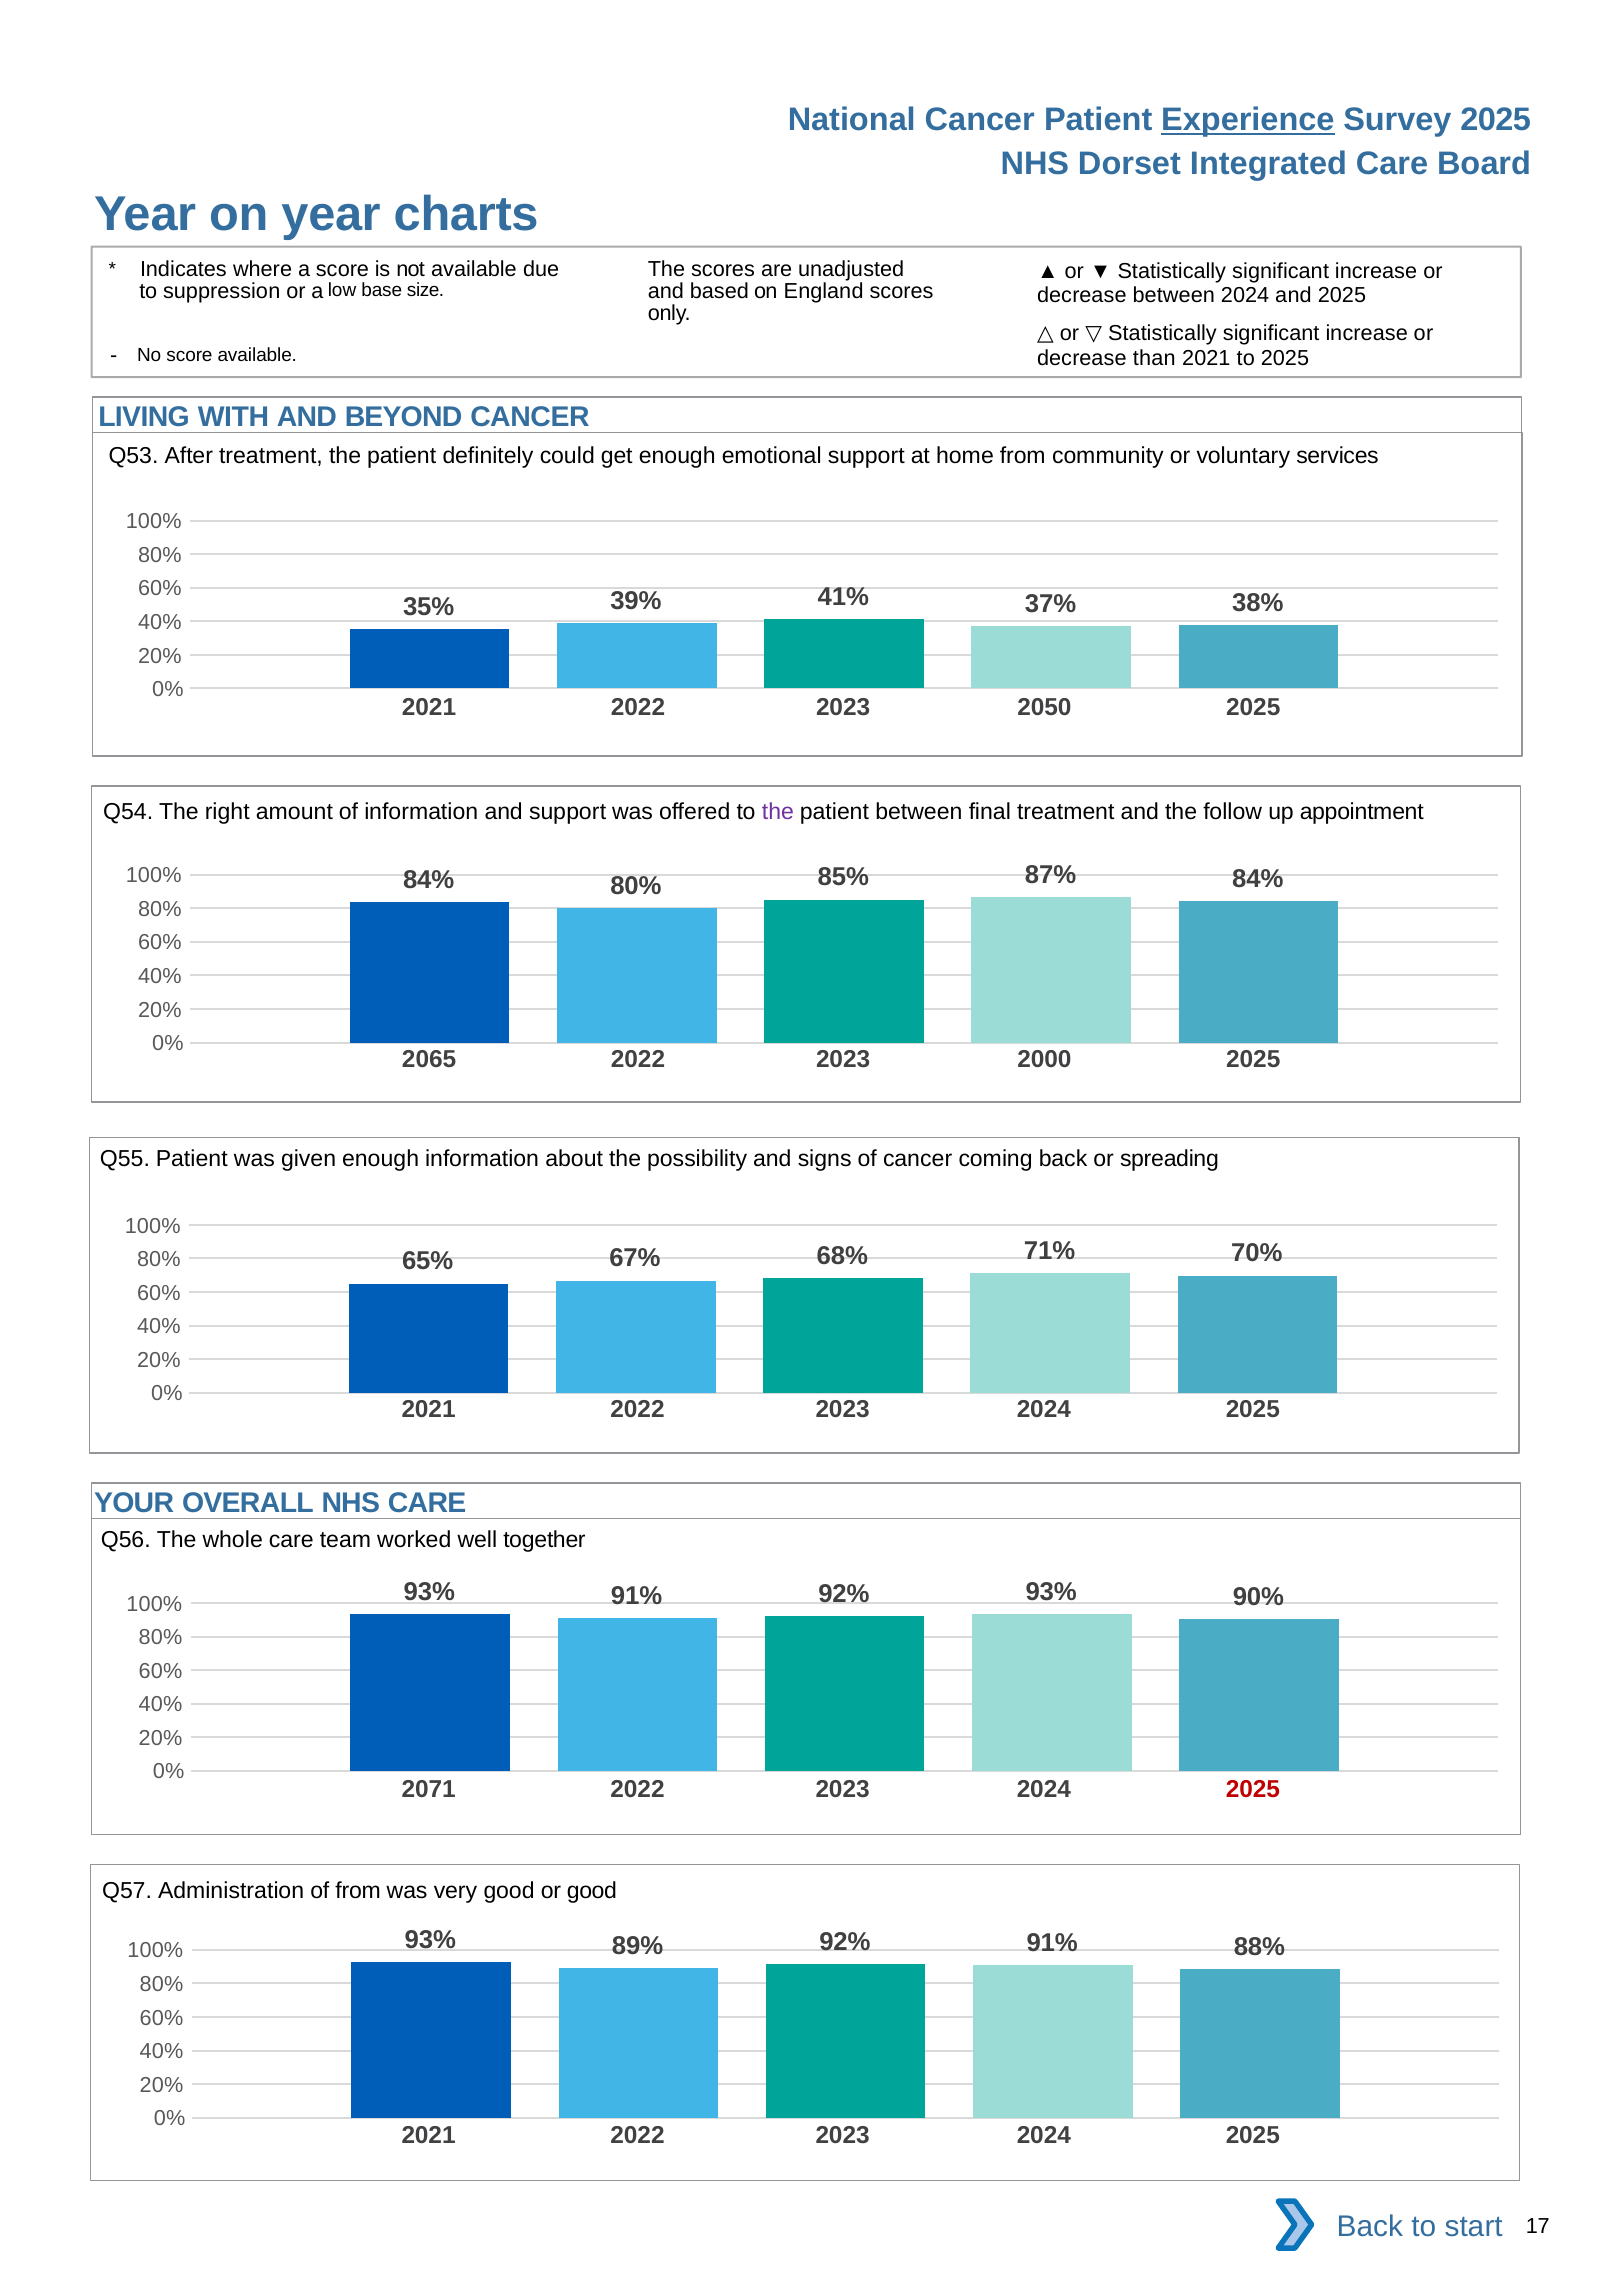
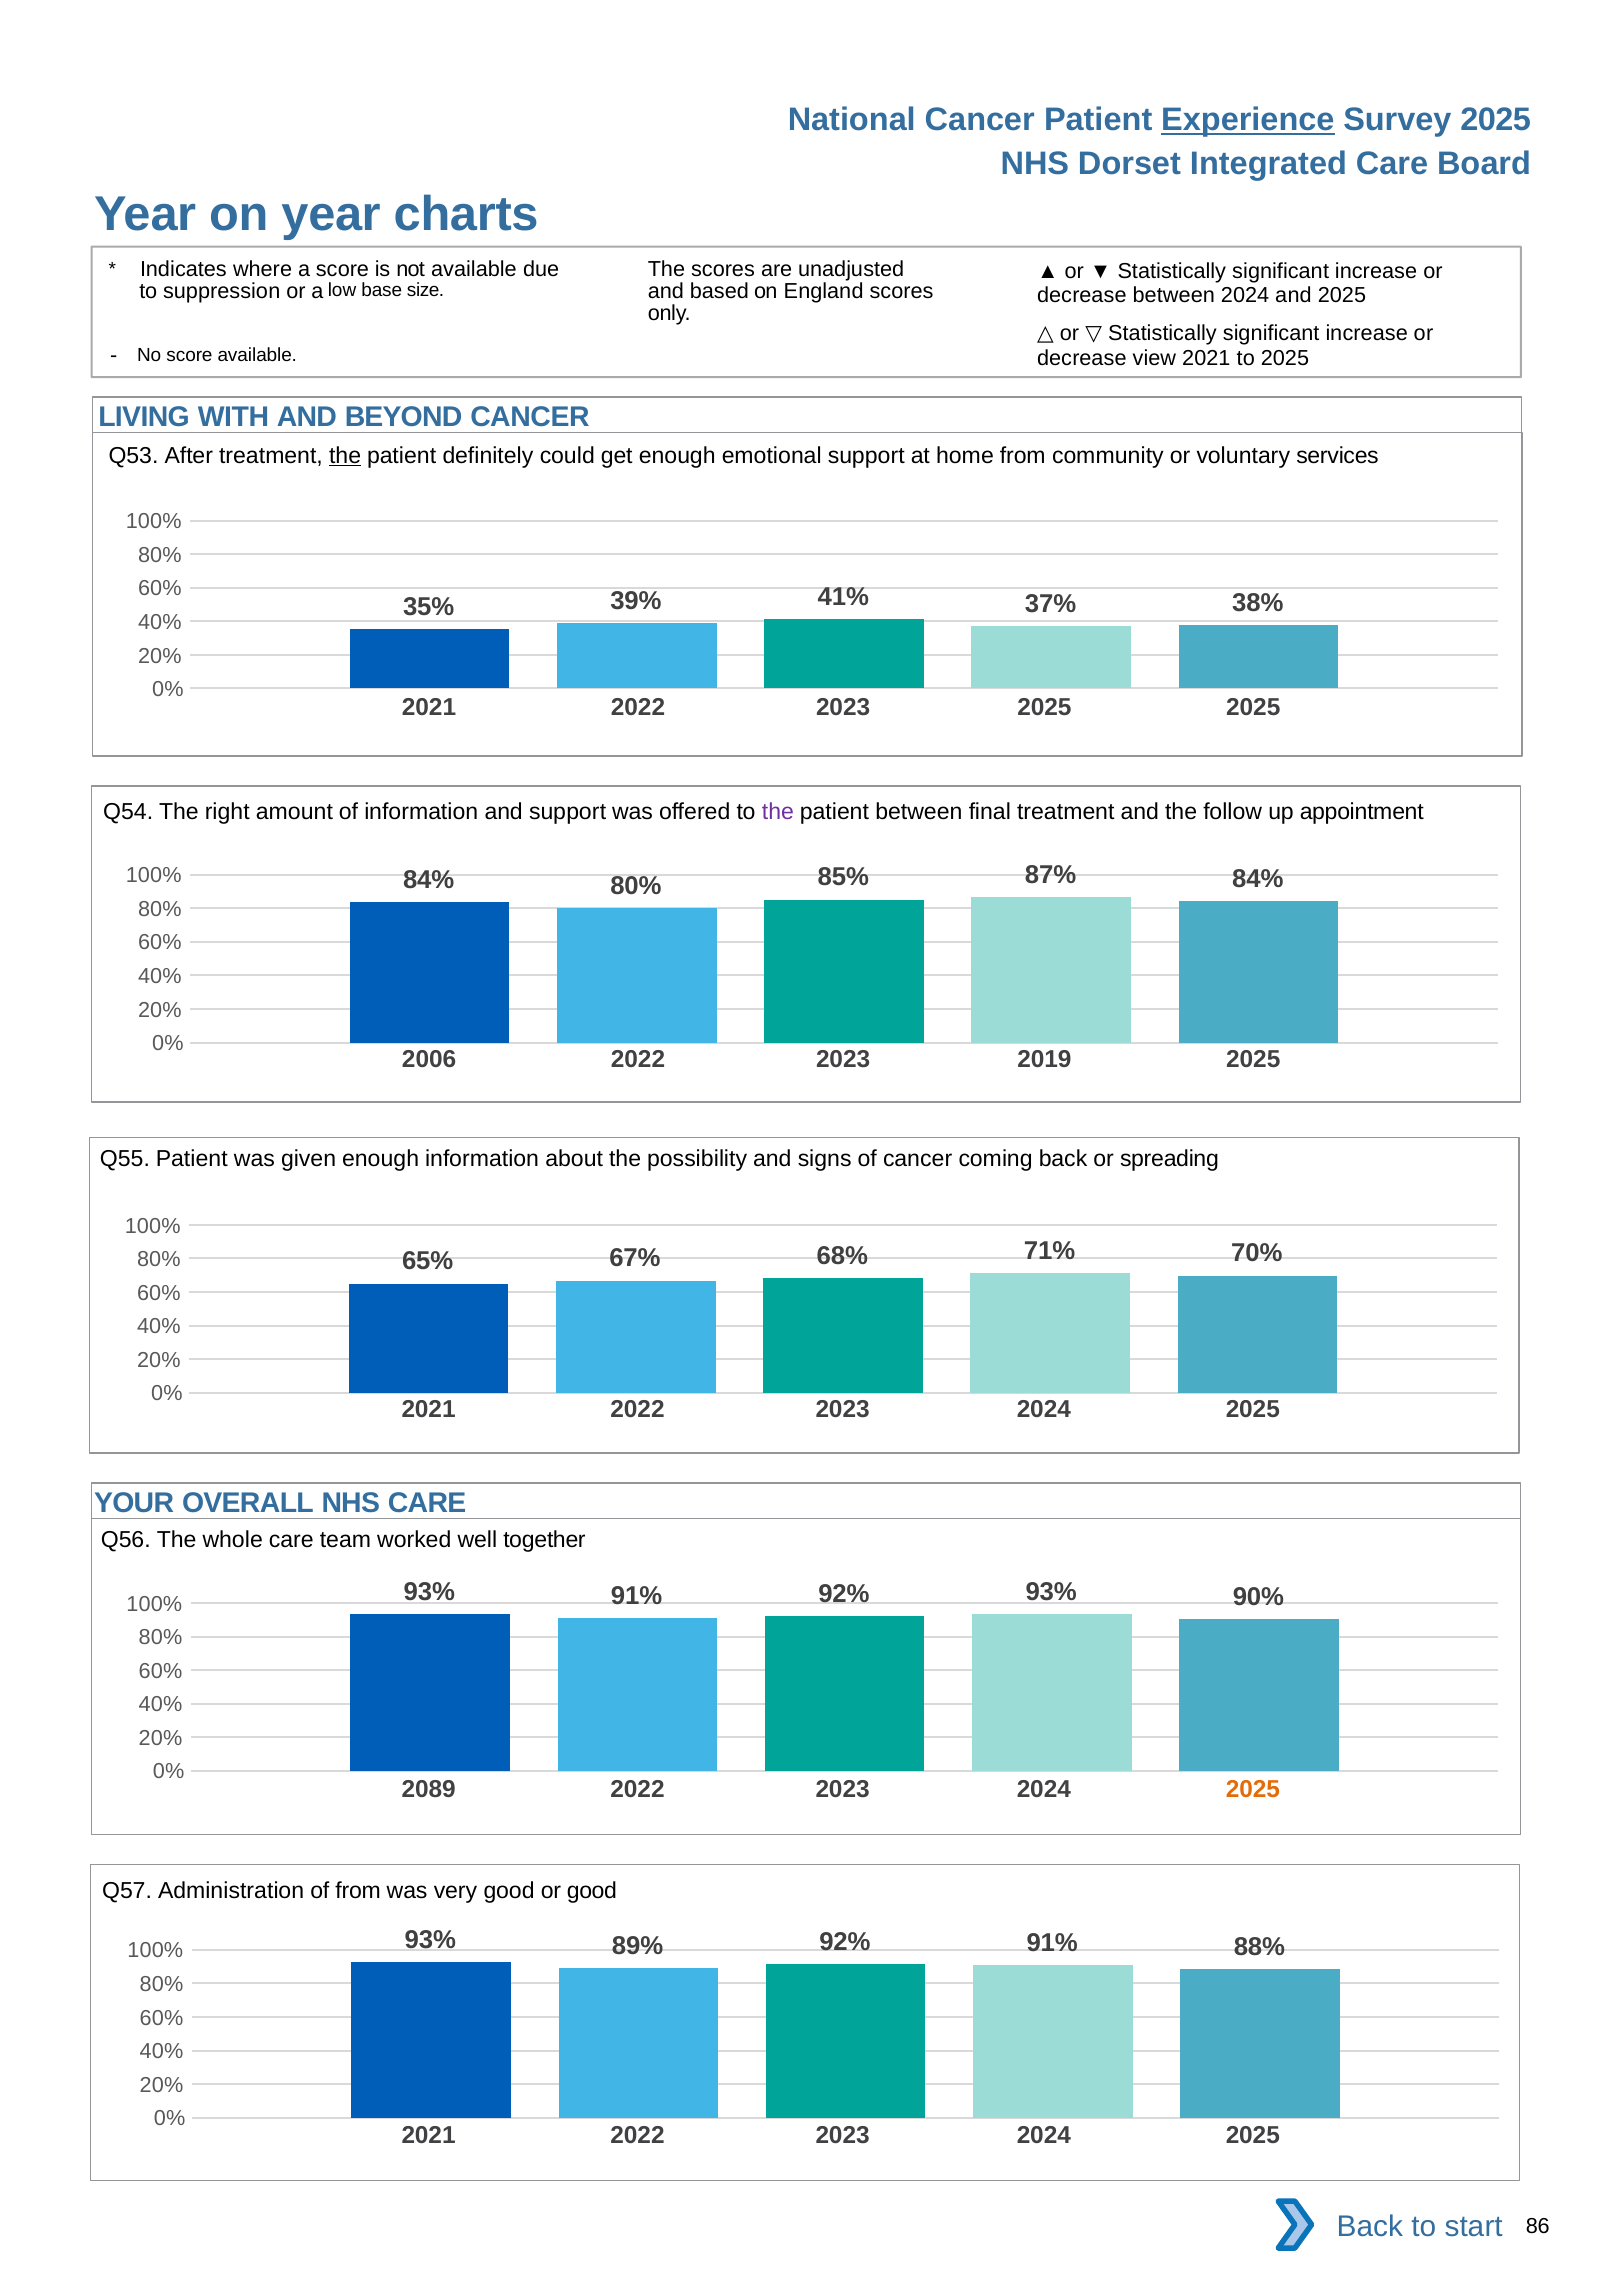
than: than -> view (1154, 358)
the underline: none -> present (345, 456)
2023 2050: 2050 -> 2025 (1044, 707)
2065: 2065 -> 2006 (429, 1059)
2000: 2000 -> 2019 (1044, 1059)
2071: 2071 -> 2089 (429, 1789)
2025 colour: red -> orange (1253, 1789)
17: 17 -> 86 (1538, 2226)
